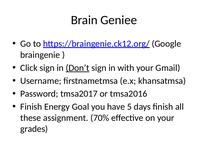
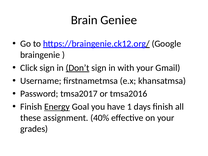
Energy underline: none -> present (57, 107)
5: 5 -> 1 (129, 107)
70%: 70% -> 40% (100, 118)
